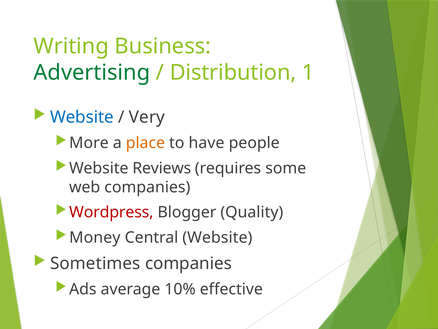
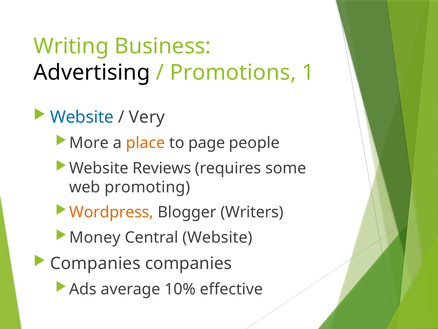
Advertising colour: green -> black (92, 72)
Distribution: Distribution -> Promotions (233, 72)
have: have -> page (207, 143)
web companies: companies -> promoting (147, 187)
Wordpress colour: red -> orange (111, 212)
Quality: Quality -> Writers (252, 212)
Sometimes: Sometimes -> Companies (95, 263)
